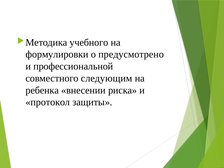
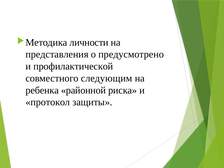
учебного: учебного -> личности (89, 42)
формулировки: формулировки -> представления (57, 54)
профессиональной: профессиональной -> профилактической (73, 66)
внесении: внесении -> районной (84, 90)
